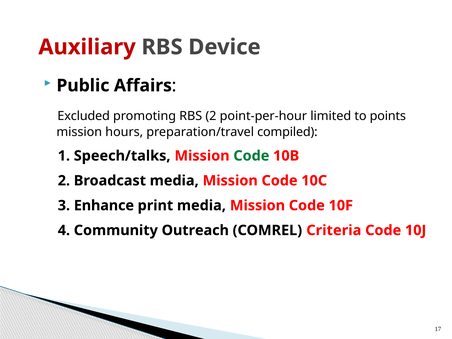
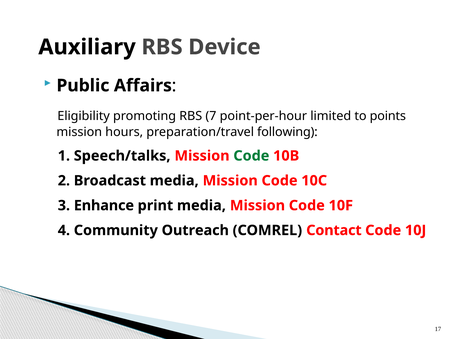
Auxiliary colour: red -> black (87, 47)
Excluded: Excluded -> Eligibility (84, 116)
RBS 2: 2 -> 7 (211, 116)
compiled: compiled -> following (287, 132)
Criteria: Criteria -> Contact (334, 230)
